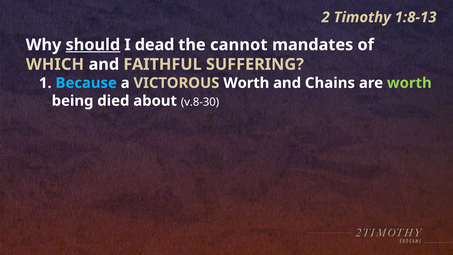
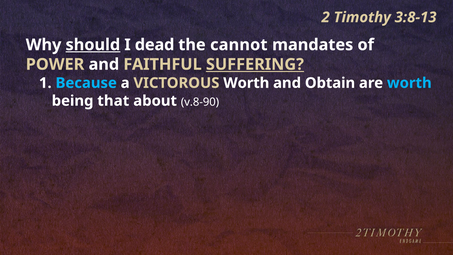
1:8-13: 1:8-13 -> 3:8-13 (416, 17)
WHICH: WHICH -> POWER (55, 64)
SUFFERING underline: none -> present (255, 64)
Chains: Chains -> Obtain (330, 83)
worth colour: light green -> light blue (409, 83)
died: died -> that (113, 101)
v.8-30: v.8-30 -> v.8-90 (200, 102)
